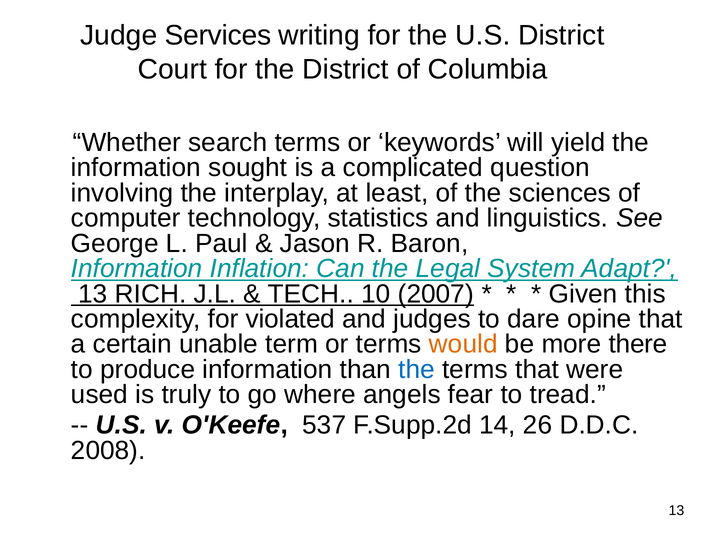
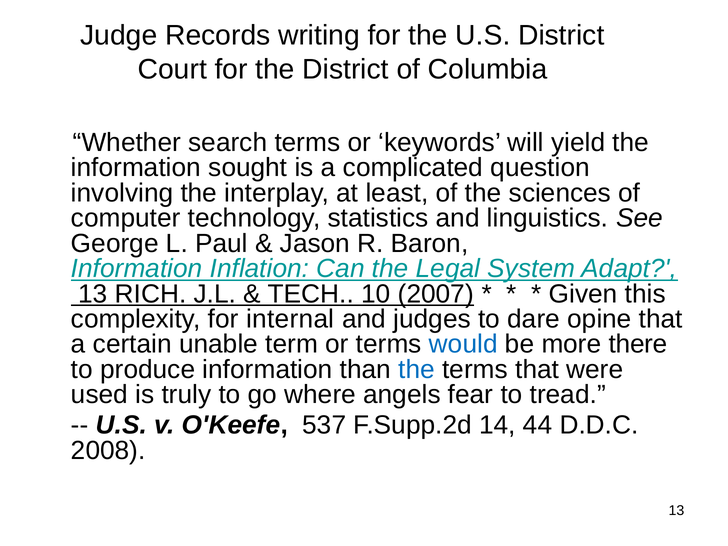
Services: Services -> Records (218, 35)
violated: violated -> internal (290, 319)
would colour: orange -> blue (463, 344)
26: 26 -> 44 (538, 425)
